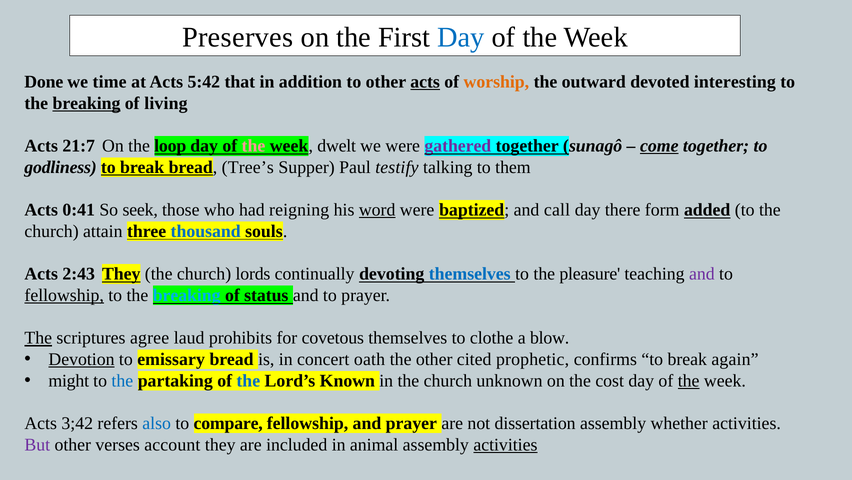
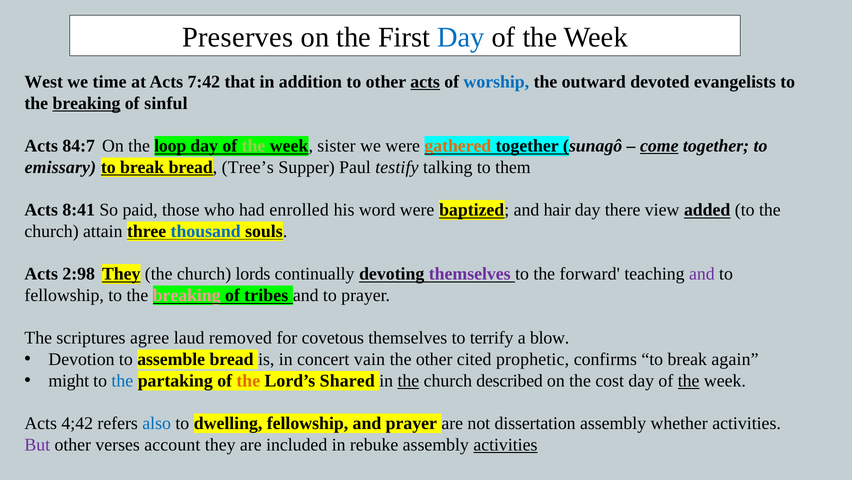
Done: Done -> West (44, 82)
5:42: 5:42 -> 7:42 (204, 82)
worship colour: orange -> blue (496, 82)
interesting: interesting -> evangelists (735, 82)
living: living -> sinful (166, 103)
21:7: 21:7 -> 84:7 (79, 146)
the colour: pink -> light green (253, 146)
dwelt: dwelt -> sister (336, 146)
gathered colour: purple -> orange (458, 146)
godliness: godliness -> emissary (60, 167)
0:41: 0:41 -> 8:41 (79, 210)
seek: seek -> paid (140, 210)
reigning: reigning -> enrolled (299, 210)
word underline: present -> none (377, 210)
call: call -> hair (557, 210)
form: form -> view (662, 210)
2:43: 2:43 -> 2:98 (79, 274)
themselves colour: blue -> purple (470, 274)
pleasure: pleasure -> forward (590, 274)
fellowship underline: present -> none (64, 295)
breaking colour: light blue -> pink (187, 295)
status: status -> tribes (266, 295)
The underline: present -> none (38, 338)
prohibits: prohibits -> removed (240, 338)
clothe: clothe -> terrify (492, 338)
Devotion underline: present -> none (82, 359)
emissary: emissary -> assemble (171, 359)
oath: oath -> vain (370, 359)
the colour: blue -> orange (248, 380)
Known: Known -> Shared (347, 380)
the underline: none -> present (408, 380)
unknown: unknown -> described (510, 380)
3;42: 3;42 -> 4;42 (77, 423)
compare: compare -> dwelling (228, 423)
animal: animal -> rebuke (374, 444)
